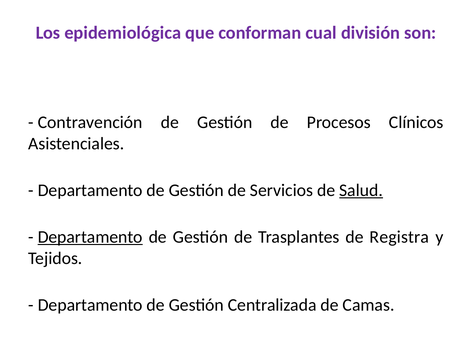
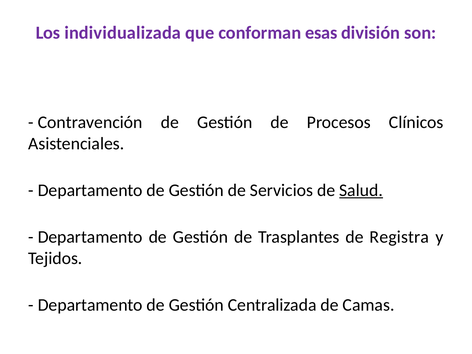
epidemiológica: epidemiológica -> individualizada (123, 33)
cual: cual -> esas (321, 33)
Departamento underline: present -> none (90, 237)
